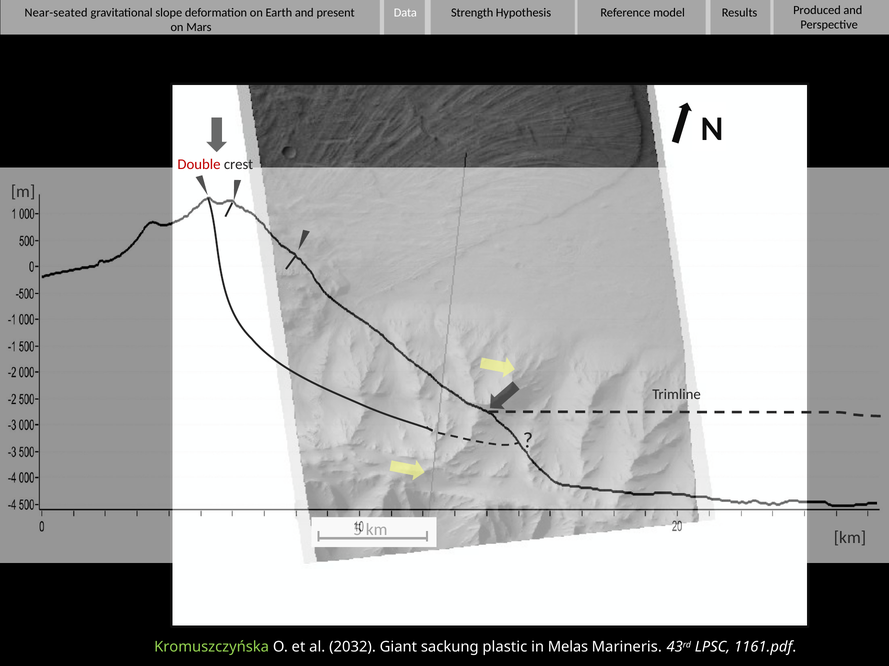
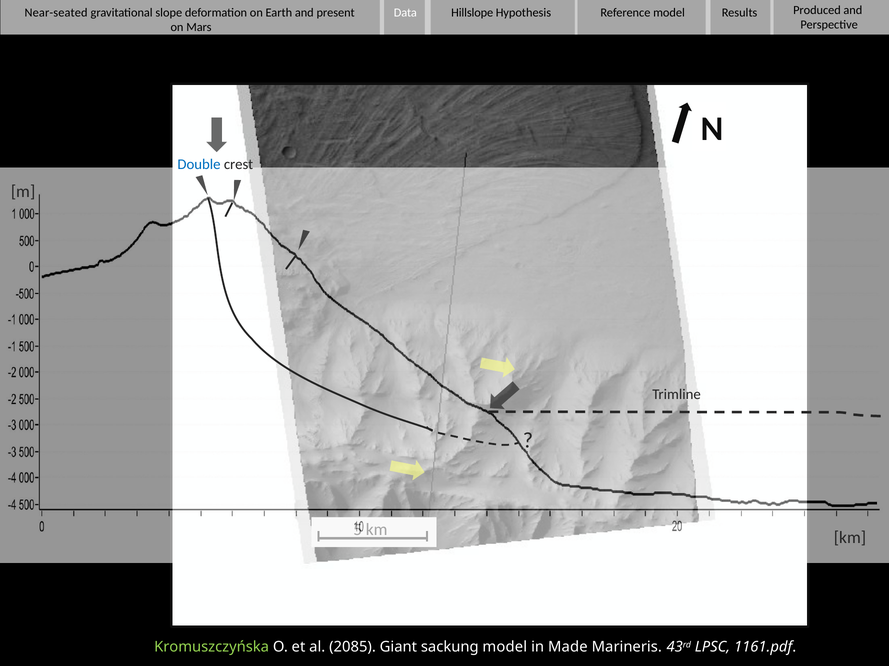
Strength: Strength -> Hillslope (472, 13)
Double colour: red -> blue (199, 164)
2032: 2032 -> 2085 (353, 648)
sackung plastic: plastic -> model (505, 648)
Melas: Melas -> Made (568, 648)
